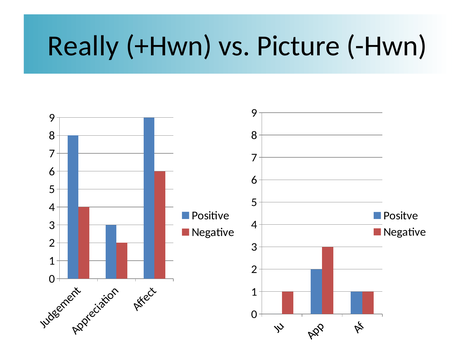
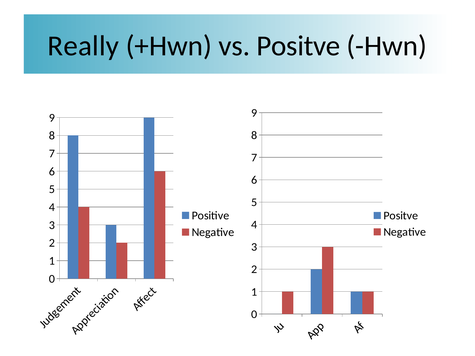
vs Picture: Picture -> Positve (298, 46)
